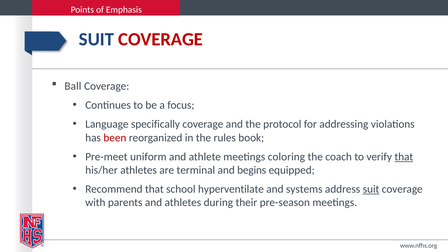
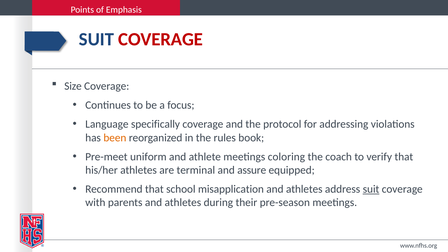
Ball: Ball -> Size (73, 86)
been colour: red -> orange (115, 138)
that underline: present -> none (404, 157)
begins: begins -> assure (252, 170)
hyperventilate: hyperventilate -> misapplication (231, 189)
systems: systems -> athletes (304, 189)
